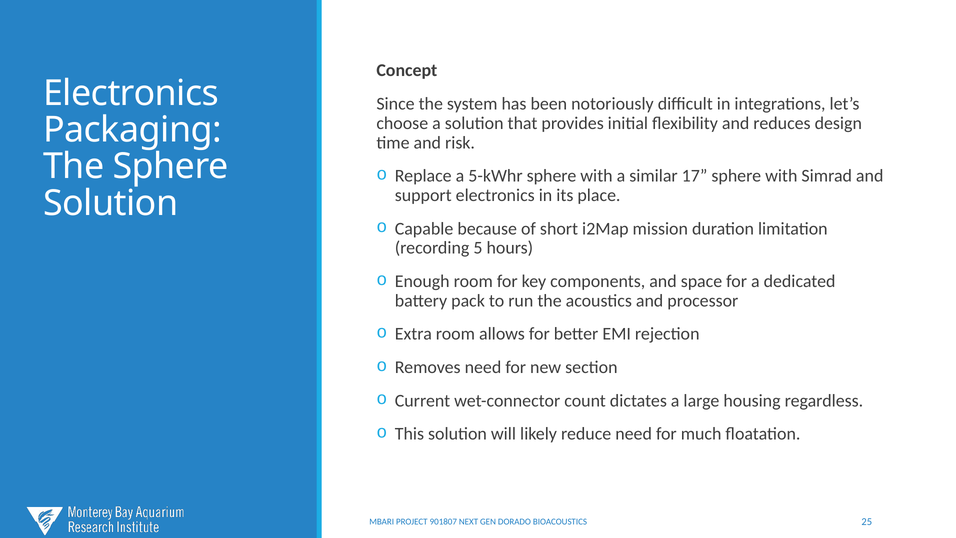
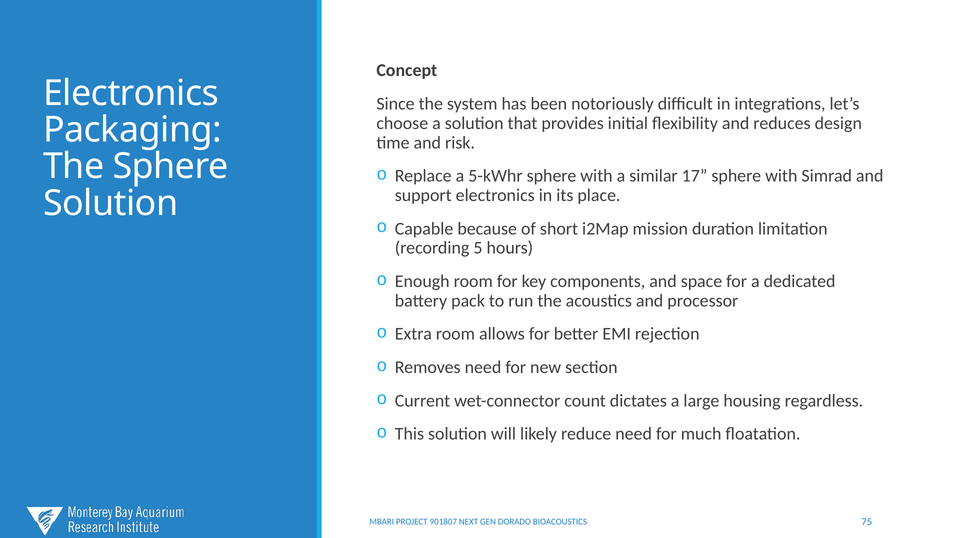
25: 25 -> 75 (867, 521)
